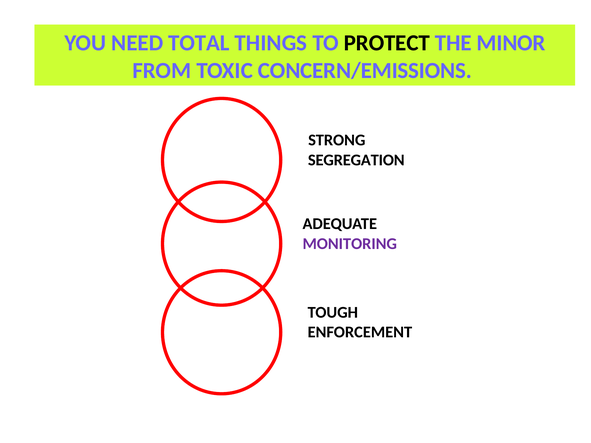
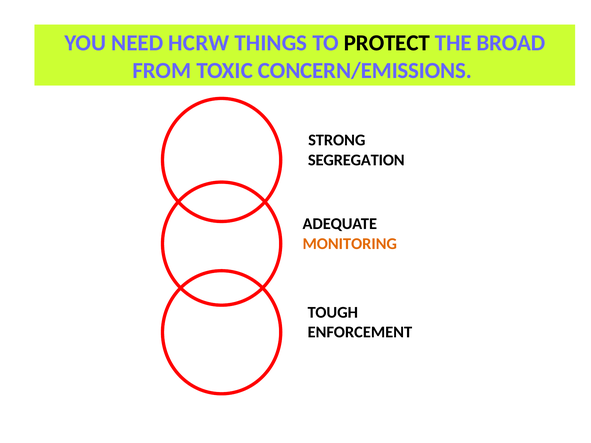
TOTAL: TOTAL -> HCRW (199, 43)
MINOR: MINOR -> BROAD (511, 43)
MONITORING colour: purple -> orange (350, 244)
